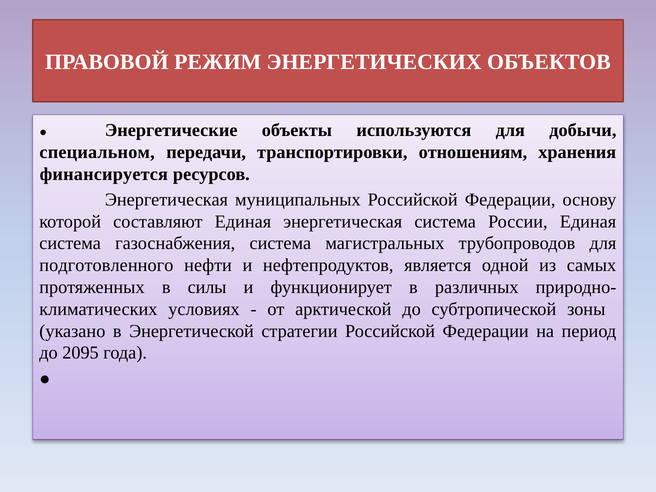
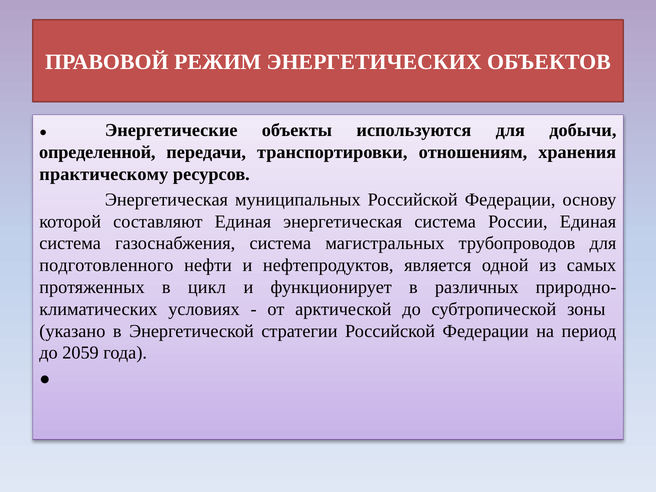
специальном: специальном -> определенной (97, 152)
финансируется: финансируется -> практическому (104, 174)
силы: силы -> цикл (207, 287)
2095: 2095 -> 2059 (81, 353)
